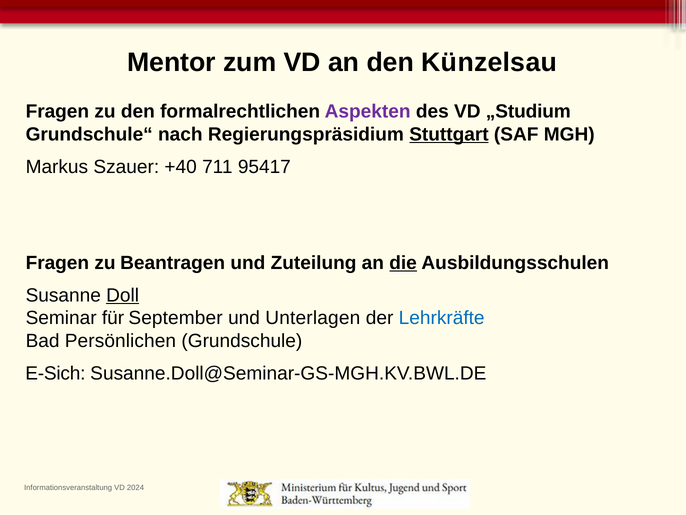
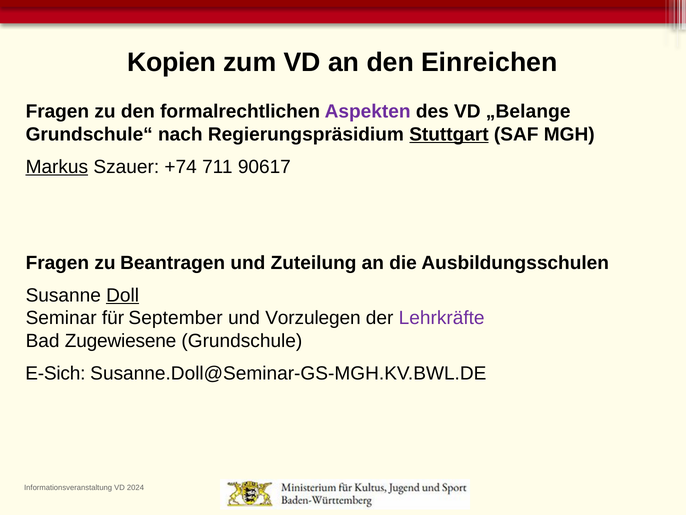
Mentor: Mentor -> Kopien (172, 62)
Künzelsau: Künzelsau -> Einreichen (489, 62)
„Studium: „Studium -> „Belange (528, 111)
Markus underline: none -> present (57, 167)
+40: +40 -> +74 (181, 167)
95417: 95417 -> 90617 (264, 167)
die underline: present -> none (403, 263)
Unterlagen: Unterlagen -> Vorzulegen (313, 318)
Lehrkräfte colour: blue -> purple (442, 318)
Persönlichen: Persönlichen -> Zugewiesene (121, 341)
